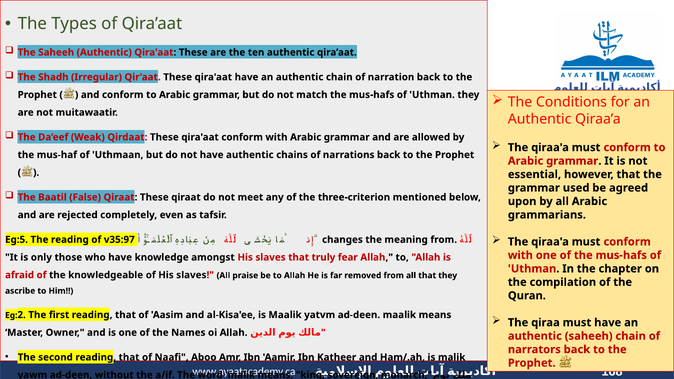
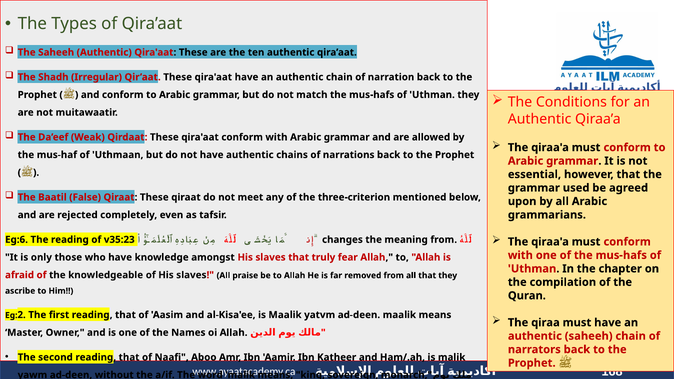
Eg:5: Eg:5 -> Eg:6 (16, 240)
v35:97: v35:97 -> v35:23 (119, 240)
